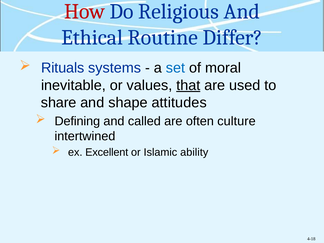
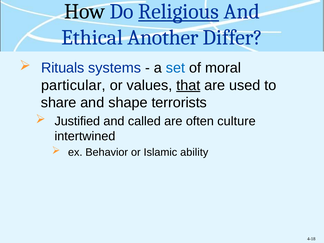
How colour: red -> black (84, 11)
Religious underline: none -> present (179, 11)
Routine: Routine -> Another (163, 37)
inevitable: inevitable -> particular (73, 85)
attitudes: attitudes -> terrorists (179, 103)
Defining: Defining -> Justified (77, 121)
Excellent: Excellent -> Behavior (107, 152)
